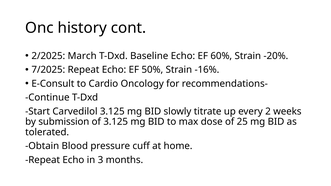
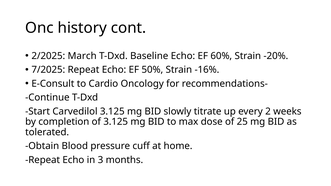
submission: submission -> completion (64, 122)
